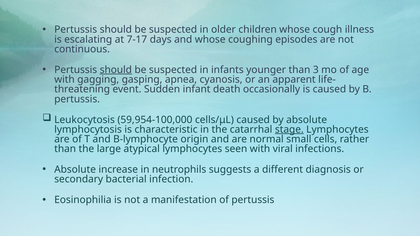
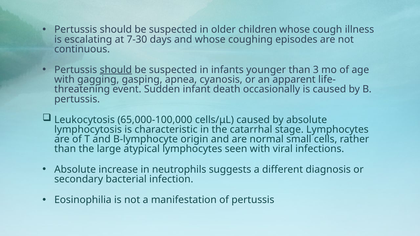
7-17: 7-17 -> 7-30 (137, 39)
59,954-100,000: 59,954-100,000 -> 65,000-100,000 (155, 120)
stage underline: present -> none (289, 130)
